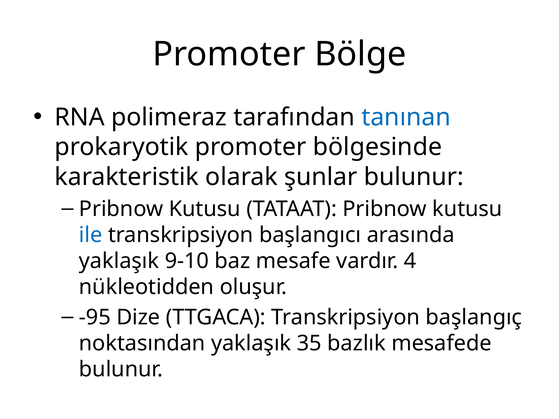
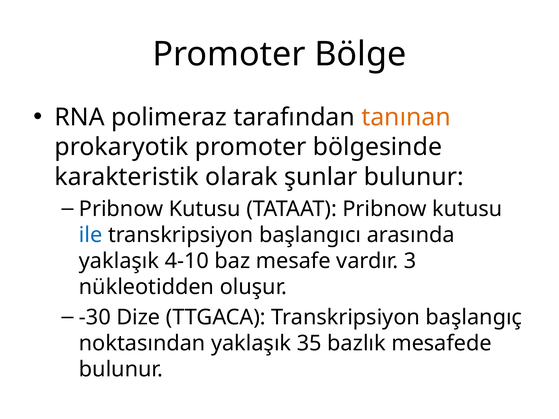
tanınan colour: blue -> orange (406, 117)
9-10: 9-10 -> 4-10 (187, 261)
4: 4 -> 3 (410, 261)
-95: -95 -> -30 (95, 318)
